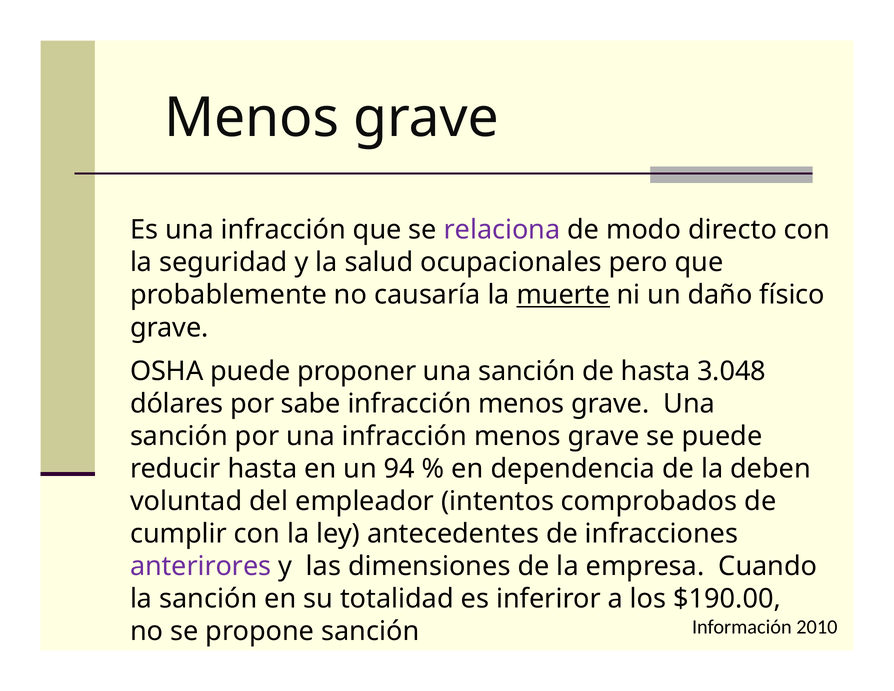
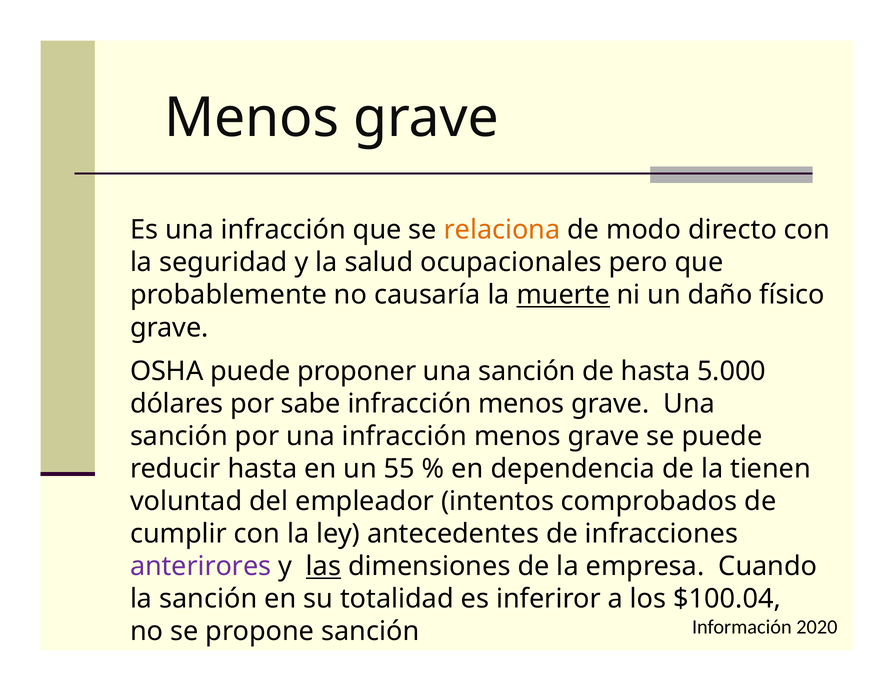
relaciona colour: purple -> orange (502, 230)
3.048: 3.048 -> 5.000 (732, 371)
94: 94 -> 55 (399, 469)
deben: deben -> tienen (771, 469)
las underline: none -> present (324, 566)
$190.00: $190.00 -> $100.04 (727, 599)
2010: 2010 -> 2020 (817, 627)
